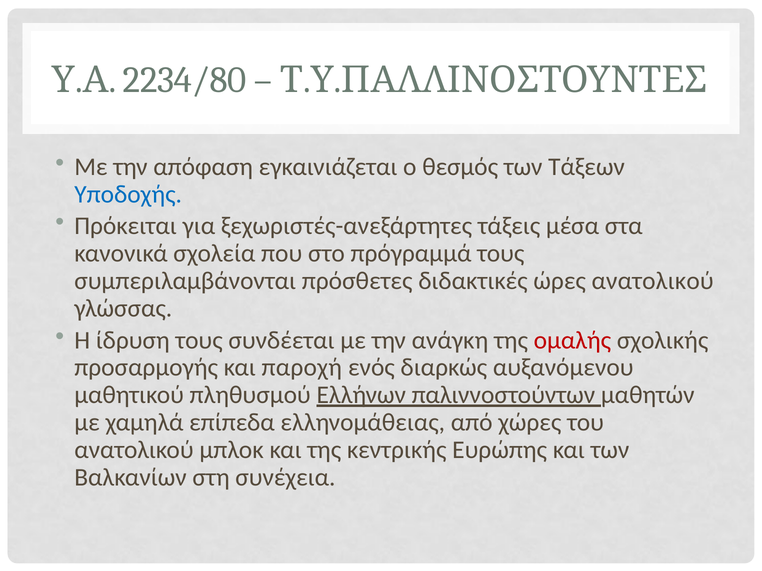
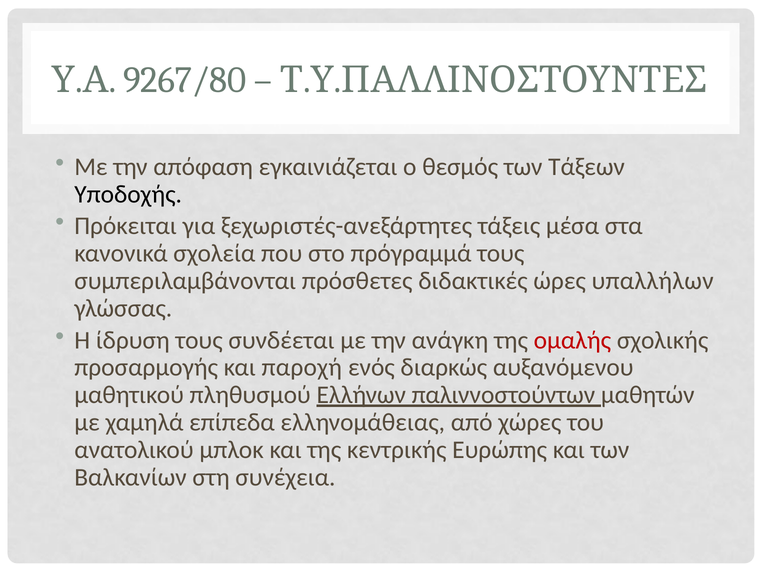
2234/80: 2234/80 -> 9267/80 (185, 80)
Υποδοχής colour: blue -> black (128, 194)
ώρες ανατολικού: ανατολικού -> υπαλλήλων (653, 281)
